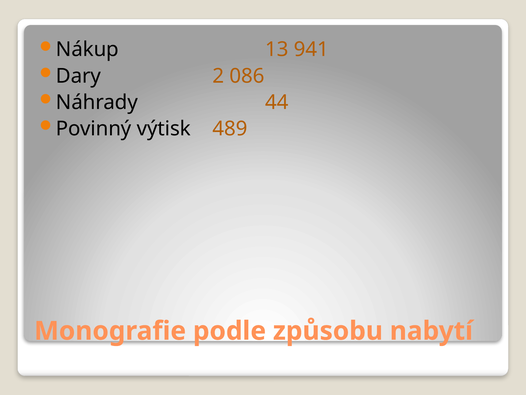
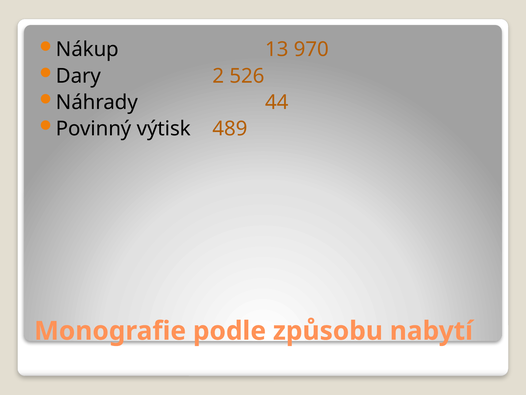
941: 941 -> 970 (311, 49)
086: 086 -> 526 (247, 76)
